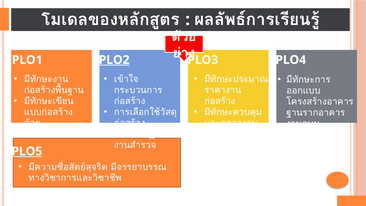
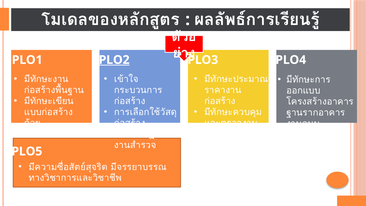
PLO5 underline: present -> none (27, 151)
